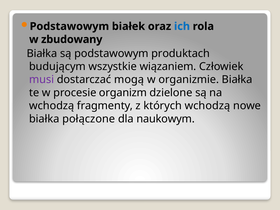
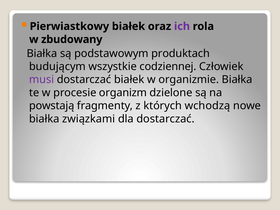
Podstawowym: Podstawowym -> Pierwiastkowy (69, 26)
ich colour: blue -> purple (182, 26)
wiązaniem: wiązaniem -> codziennej (168, 67)
dostarczać mogą: mogą -> białek (129, 80)
wchodzą: wchodzą -> powstają (52, 106)
połączone: połączone -> związkami (89, 119)
dla naukowym: naukowym -> dostarczać (166, 119)
